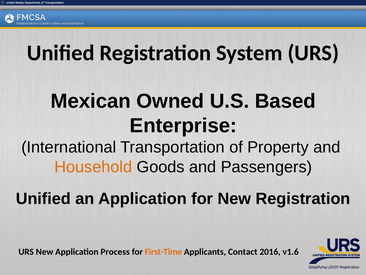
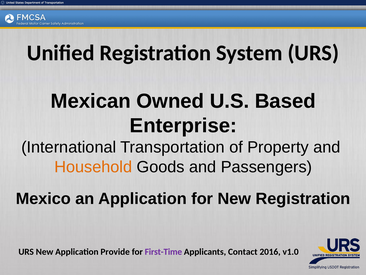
Unified: Unified -> Mexico (43, 198)
Process: Process -> Provide (115, 252)
First-Time colour: orange -> purple (163, 252)
v1.6: v1.6 -> v1.0 (291, 252)
